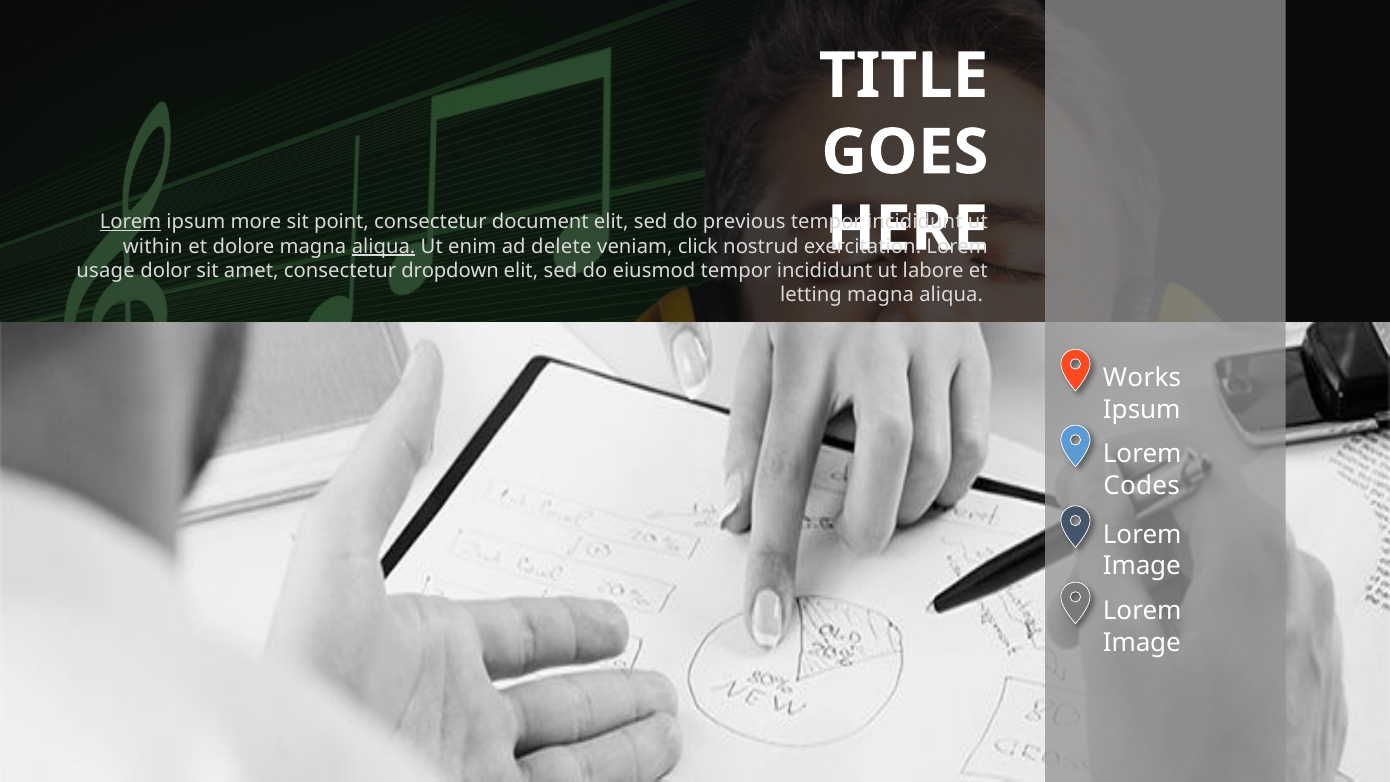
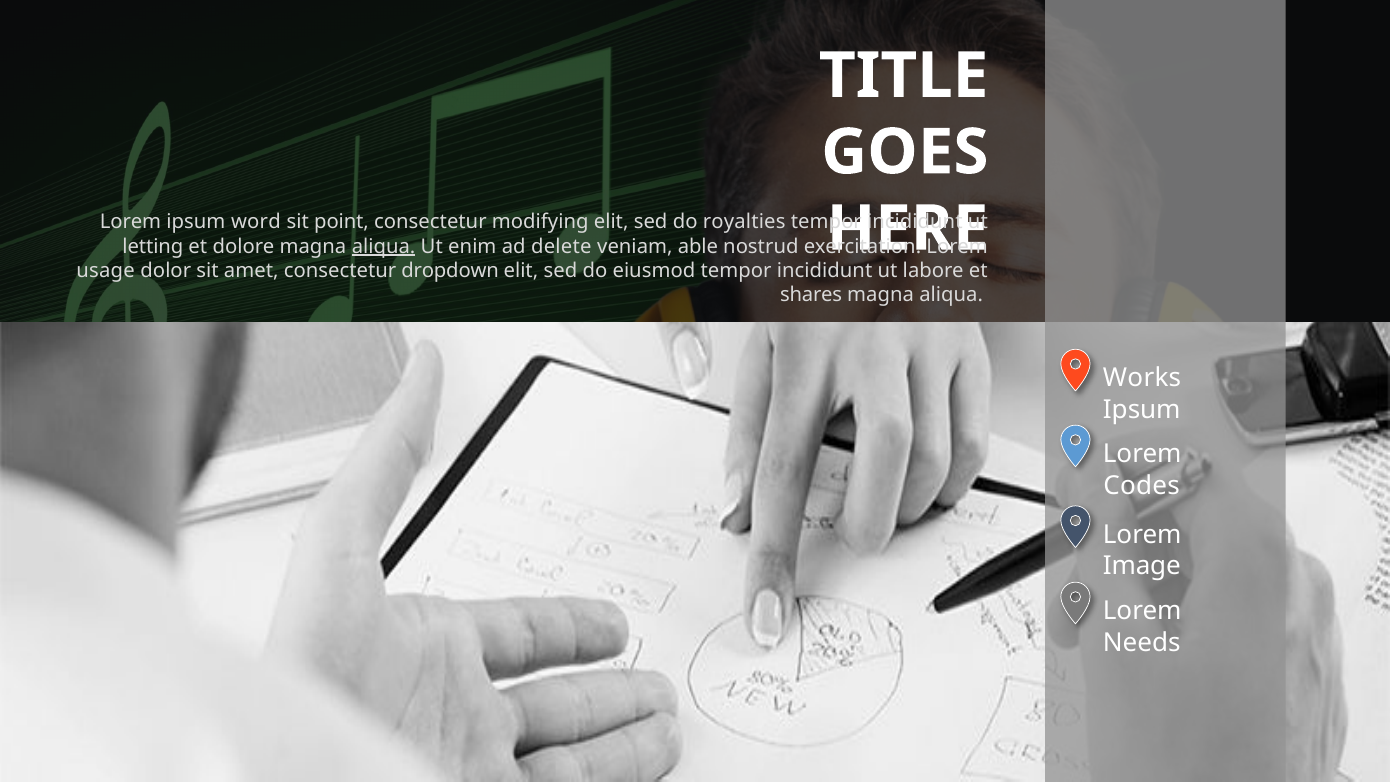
Lorem underline: present -> none (131, 222)
more: more -> word (256, 222)
document: document -> modifying (540, 222)
previous: previous -> royalties (744, 222)
within: within -> letting (153, 246)
click: click -> able (698, 246)
letting: letting -> shares (811, 295)
Image: Image -> Needs (1142, 642)
